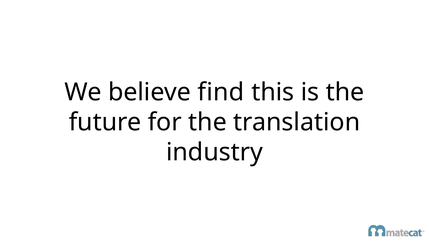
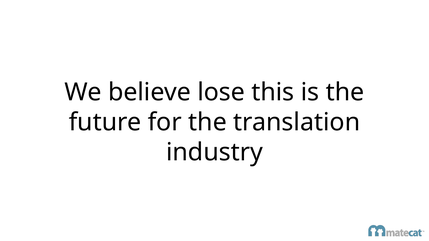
find: find -> lose (221, 92)
